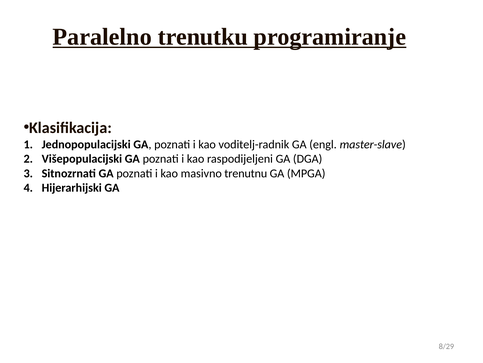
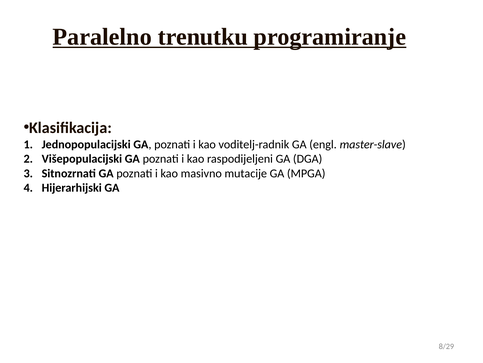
trenutnu: trenutnu -> mutacije (246, 173)
